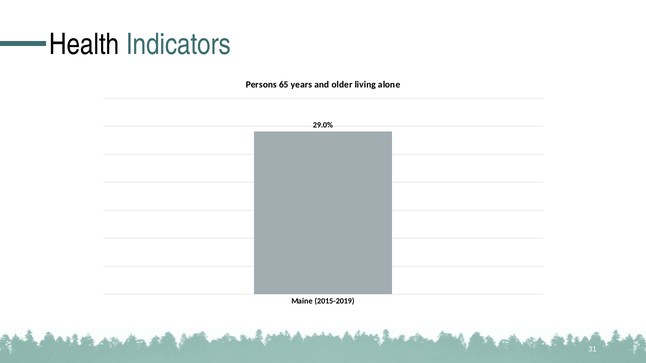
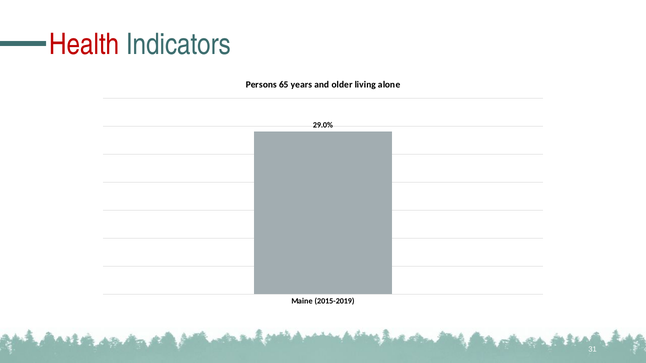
Health colour: black -> red (84, 45)
